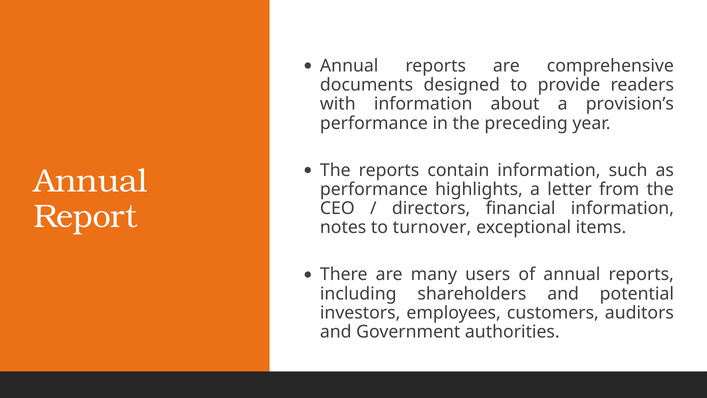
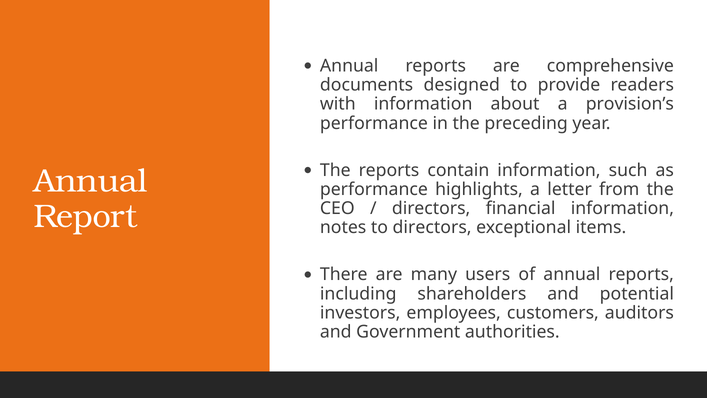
to turnover: turnover -> directors (432, 227)
